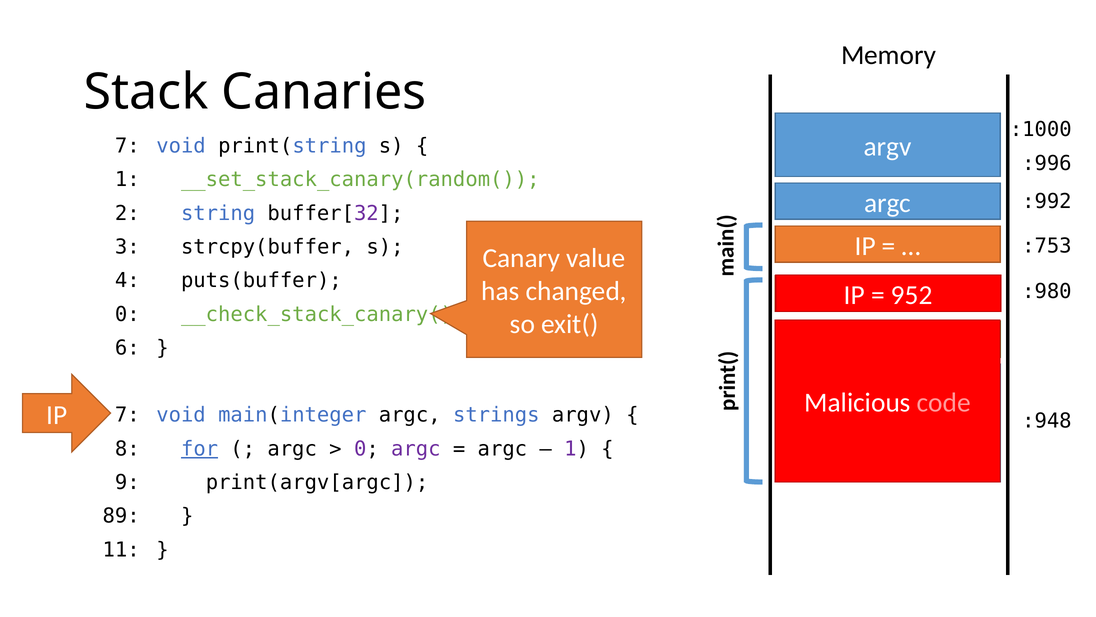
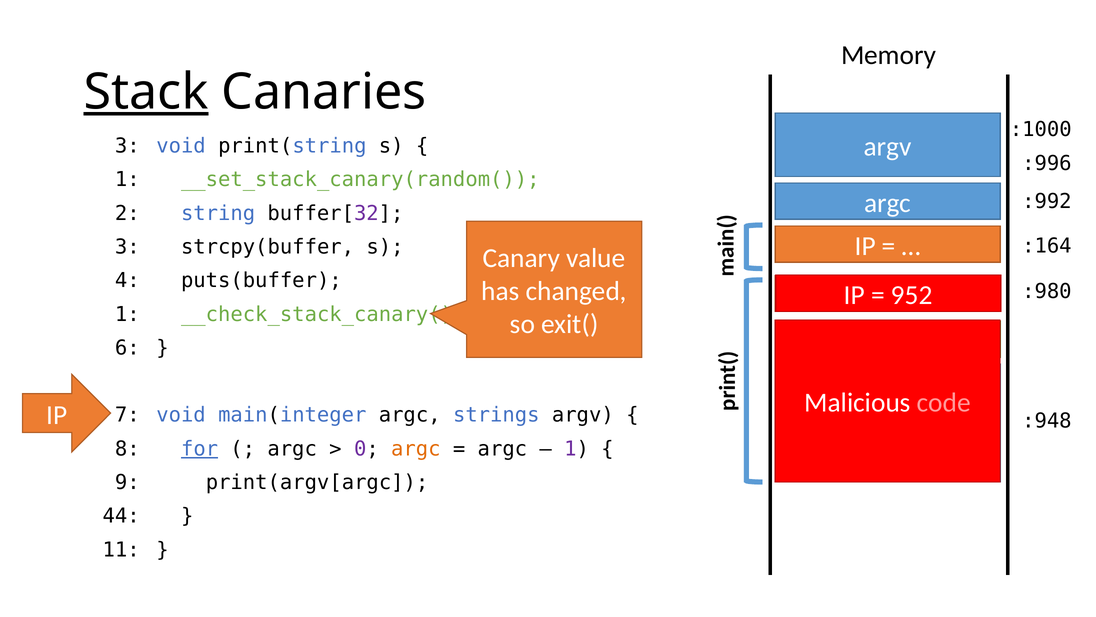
Stack underline: none -> present (146, 92)
7: 7 -> 3 (127, 146)
:753: :753 -> :164 (1047, 246)
0: 0 -> 1 (127, 314)
argc colour: purple -> orange (416, 448)
89: 89 -> 44 (121, 516)
